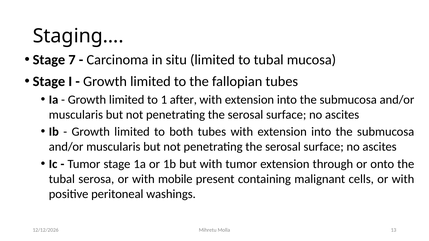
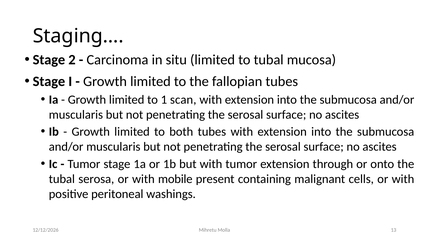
7: 7 -> 2 (72, 60)
after: after -> scan (183, 100)
